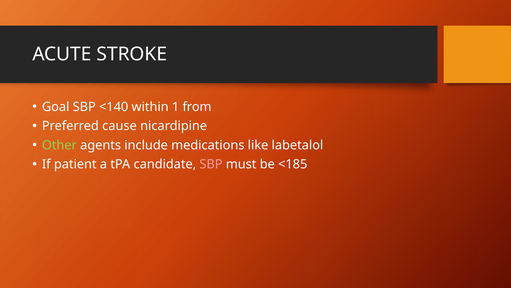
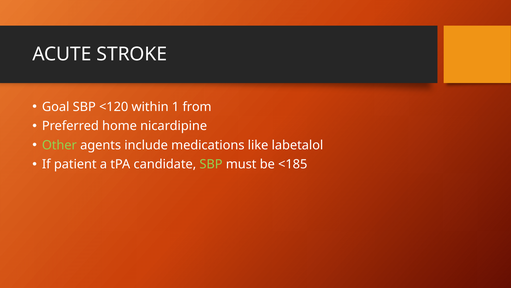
<140: <140 -> <120 (114, 107)
cause: cause -> home (120, 126)
SBP colour: pink -> light green (211, 164)
